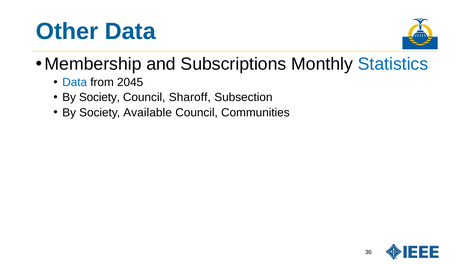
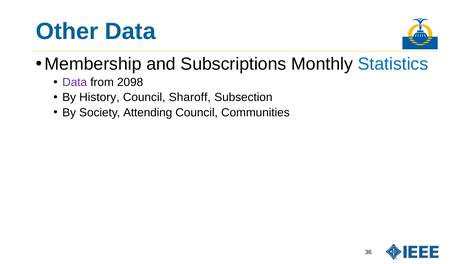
Data colour: blue -> purple (75, 82)
2045: 2045 -> 2098 (130, 82)
Society: Society -> History (99, 98)
Available: Available -> Attending (148, 113)
